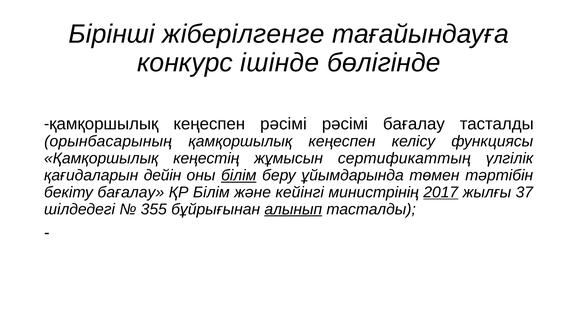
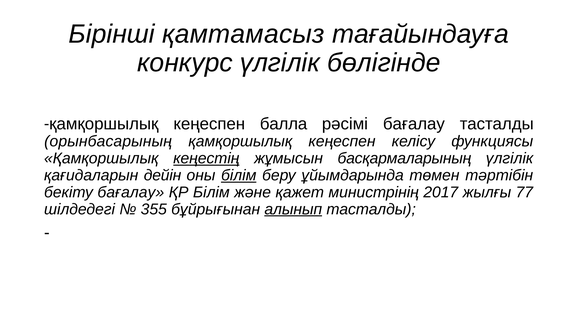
жіберілгенге: жіберілгенге -> қамтамасыз (243, 34)
конкурс ішінде: ішінде -> үлгілік (280, 63)
кеңеспен рәсімі: рәсімі -> балла (284, 124)
кеңестің underline: none -> present (206, 158)
сертификаттың: сертификаттың -> басқармаларының (404, 158)
кейінгі: кейінгі -> қажет (300, 192)
2017 underline: present -> none (441, 192)
37: 37 -> 77 (524, 192)
